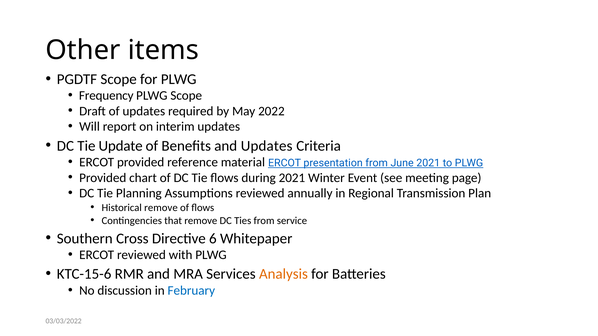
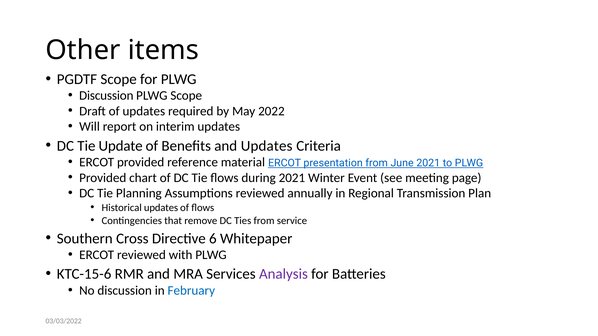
Frequency: Frequency -> Discussion (106, 96)
Historical remove: remove -> updates (161, 208)
Analysis colour: orange -> purple (283, 274)
